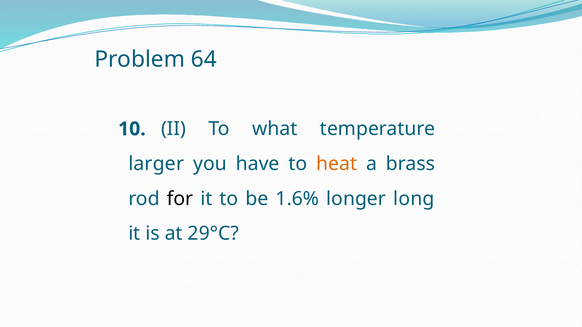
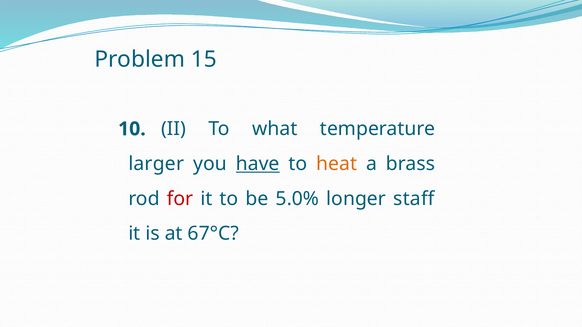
64: 64 -> 15 (204, 59)
have underline: none -> present (258, 164)
for colour: black -> red (180, 199)
1.6%: 1.6% -> 5.0% (297, 199)
long: long -> staff (414, 199)
29°C: 29°C -> 67°C (213, 234)
